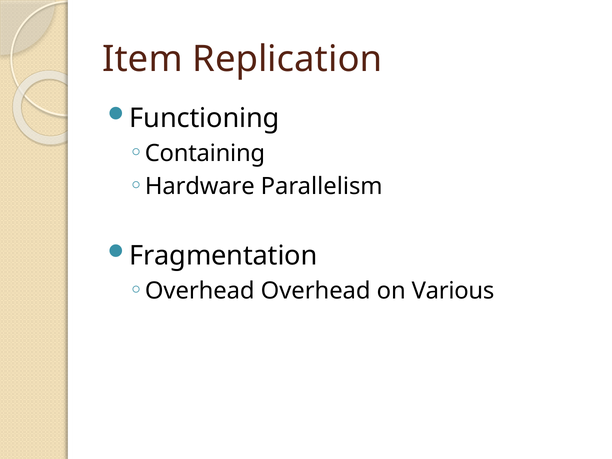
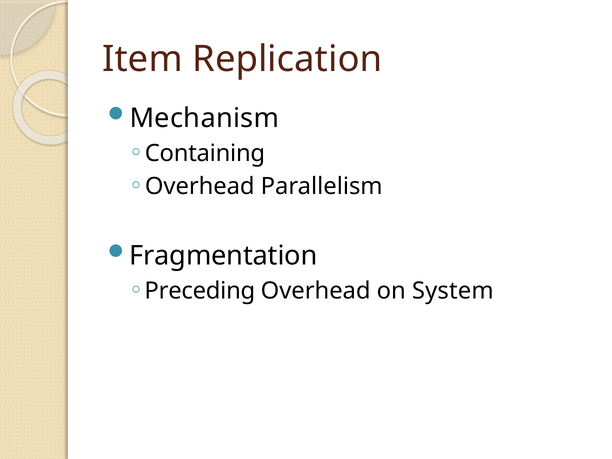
Functioning: Functioning -> Mechanism (204, 118)
Hardware: Hardware -> Overhead (200, 186)
Overhead: Overhead -> Preceding (200, 291)
Various: Various -> System (453, 291)
